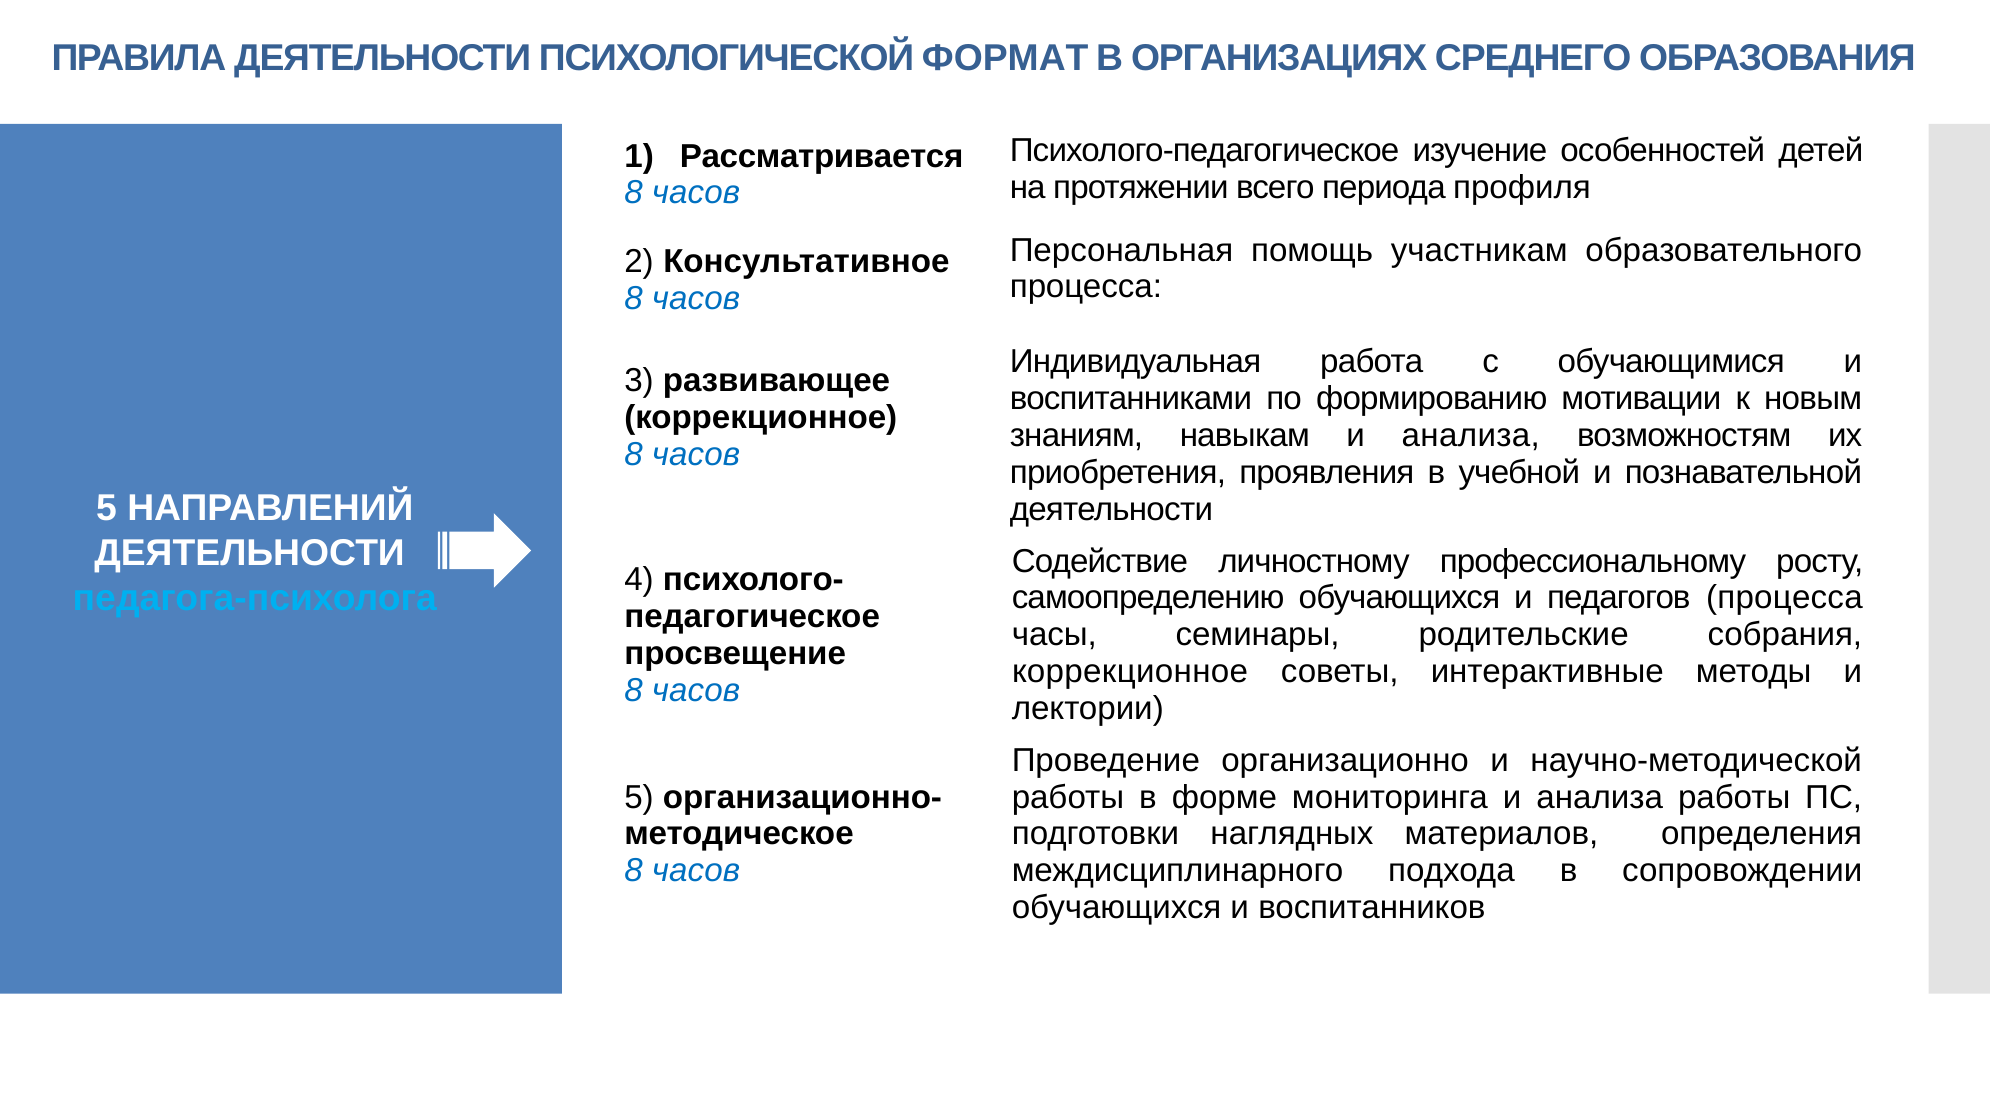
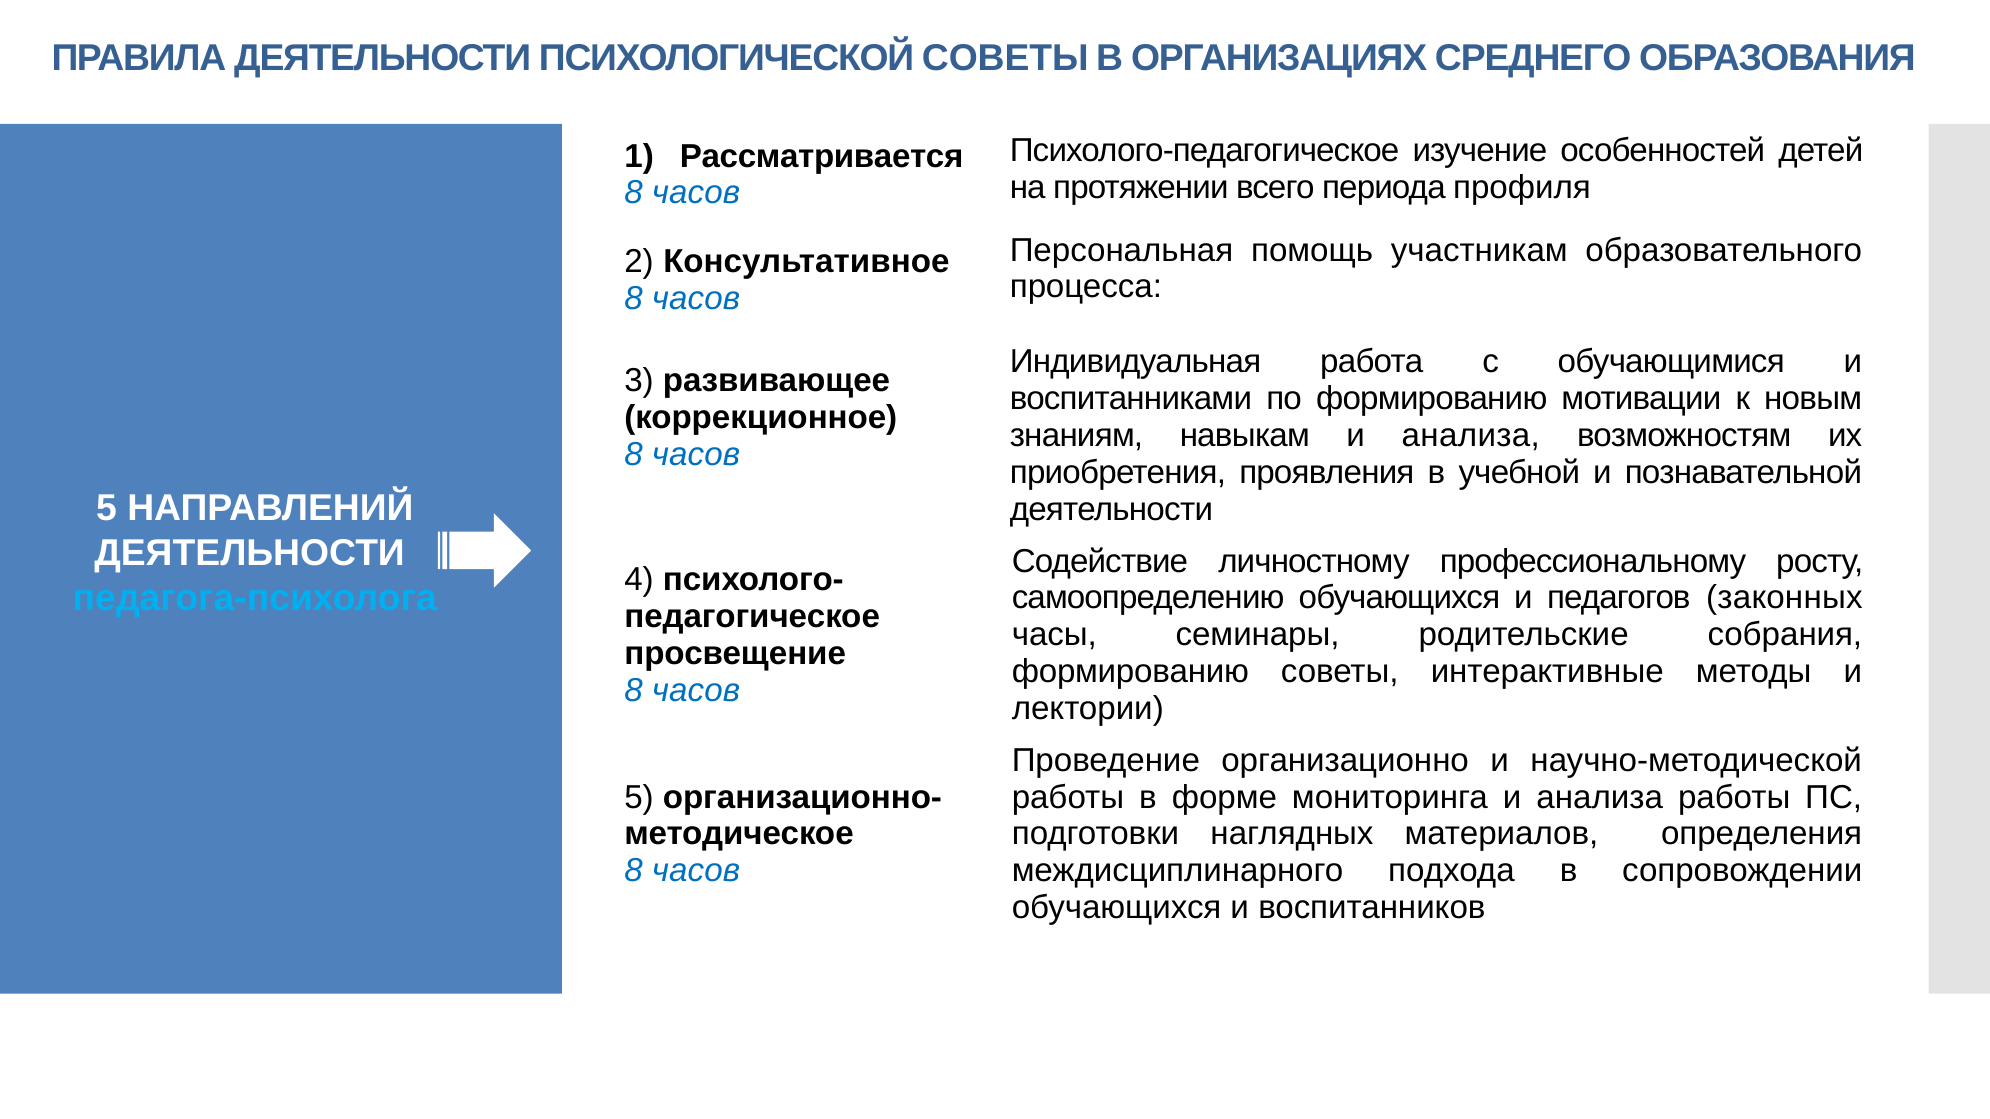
ПСИХОЛОГИЧЕСКОЙ ФОРМАТ: ФОРМАТ -> СОВЕТЫ (1005, 58)
педагогов процесса: процесса -> законных (1784, 598)
коррекционное: коррекционное -> формированию (1130, 672)
